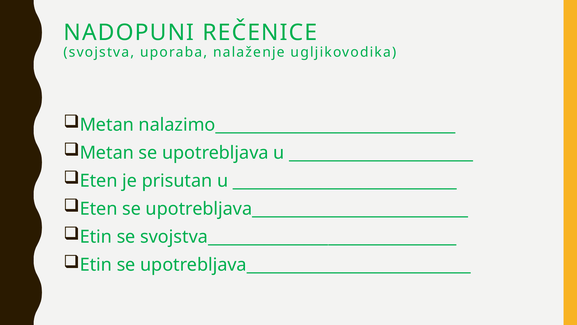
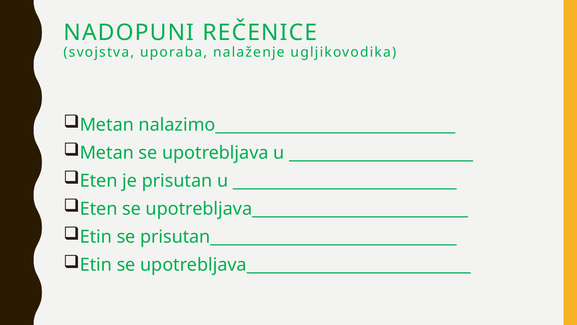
svojstva_______________________________: svojstva_______________________________ -> prisutan_______________________________ (298, 237)
